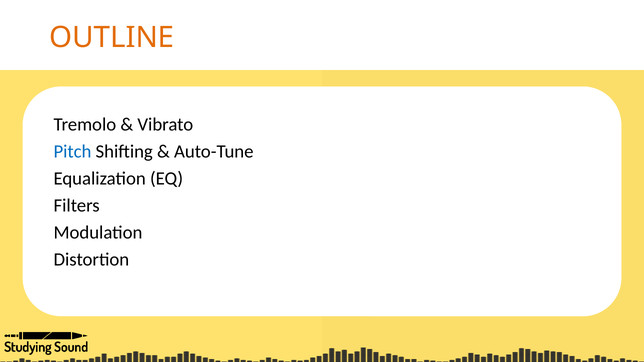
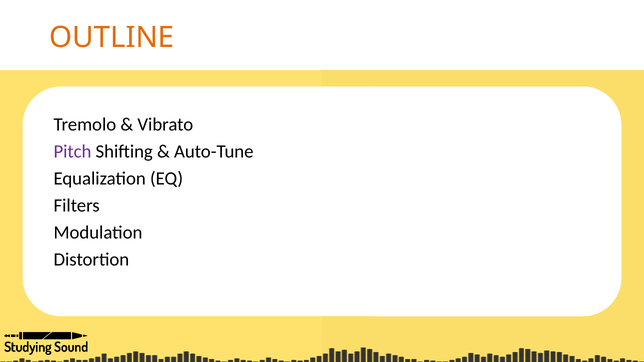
Pitch colour: blue -> purple (72, 152)
